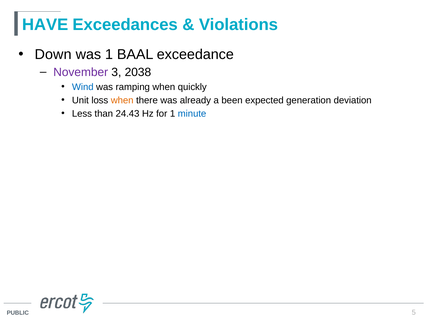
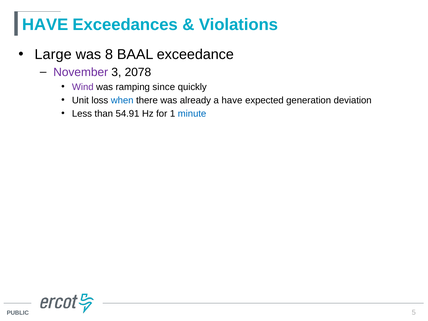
Down: Down -> Large (53, 54)
was 1: 1 -> 8 (109, 54)
2038: 2038 -> 2078 (138, 72)
Wind colour: blue -> purple (83, 87)
ramping when: when -> since (164, 87)
when colour: orange -> blue (122, 100)
a been: been -> have (232, 100)
24.43: 24.43 -> 54.91 (128, 114)
